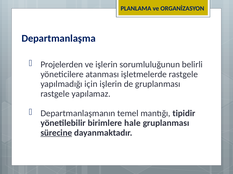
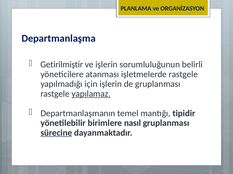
Projelerden: Projelerden -> Getirilmiştir (62, 65)
yapılamaz underline: none -> present (91, 94)
hale: hale -> nasıl (133, 123)
